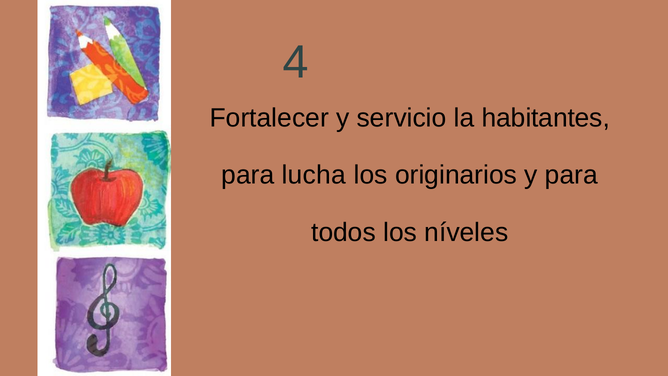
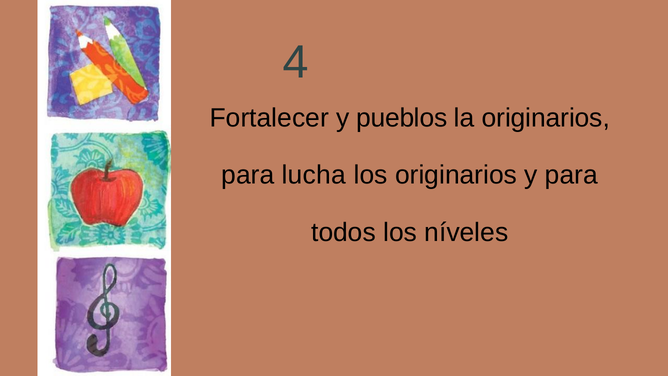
servicio: servicio -> pueblos (402, 118)
la habitantes: habitantes -> originarios (546, 118)
